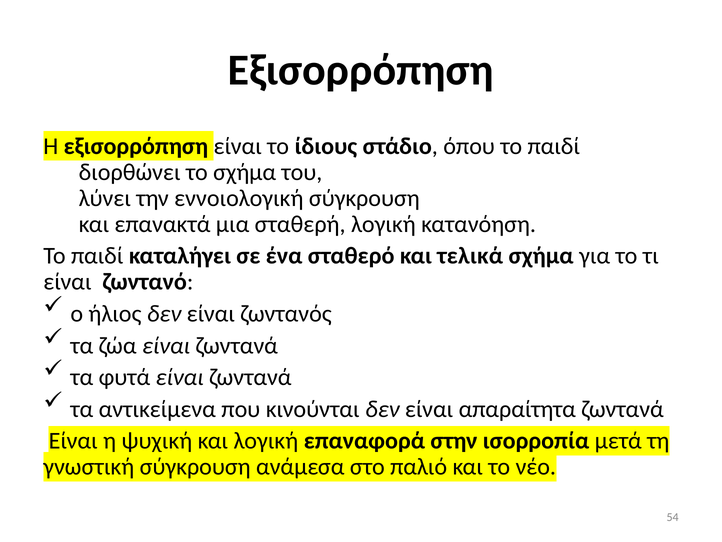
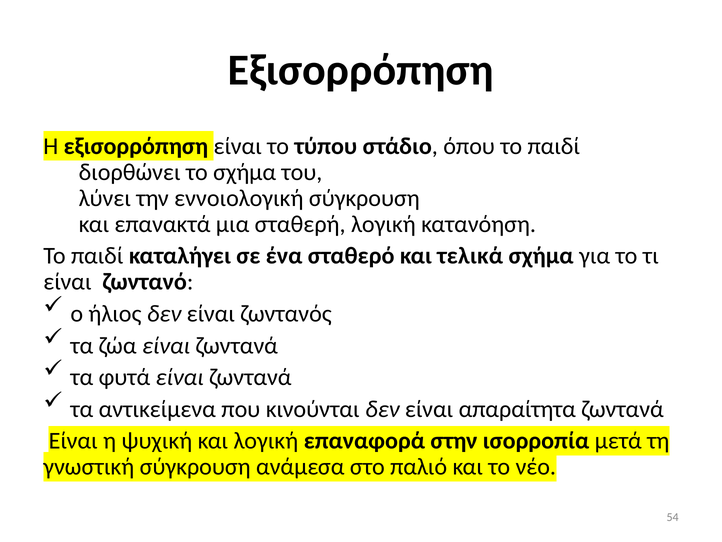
ίδιους: ίδιους -> τύπου (326, 146)
